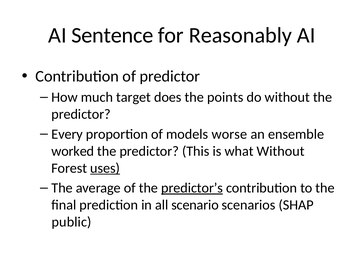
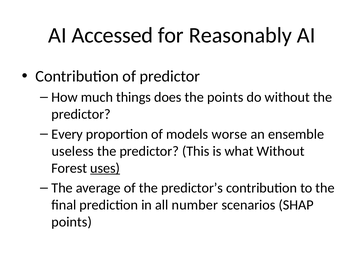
Sentence: Sentence -> Accessed (112, 35)
target: target -> things (134, 97)
worked: worked -> useless (73, 151)
predictor’s underline: present -> none (192, 188)
scenario: scenario -> number (195, 205)
public: public -> points (72, 222)
